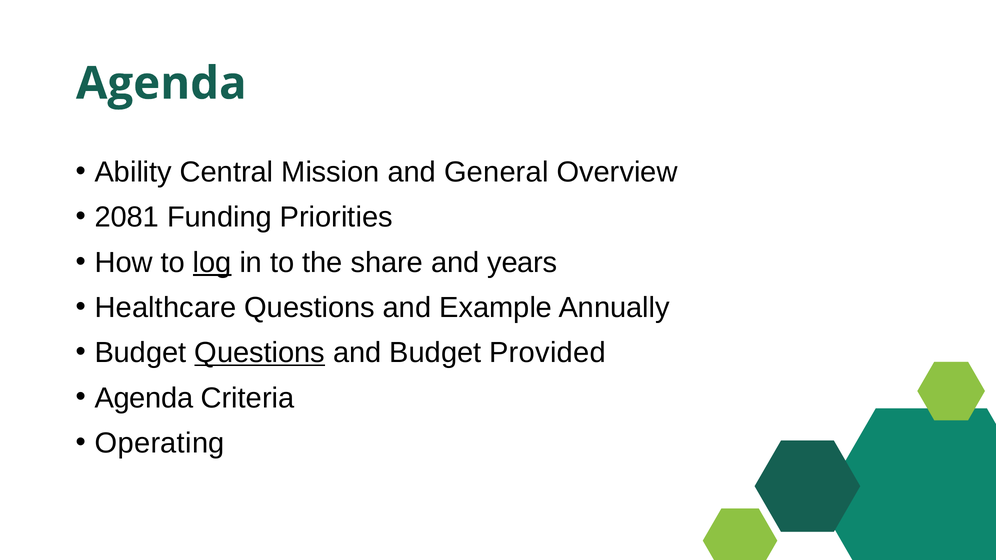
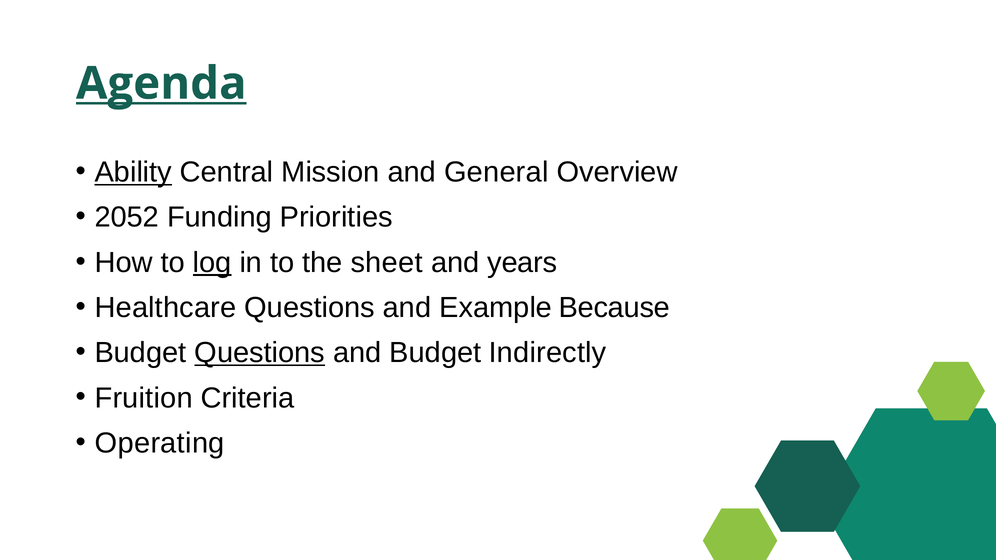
Agenda underline: none -> present (161, 84)
Ability underline: none -> present (133, 172)
2081: 2081 -> 2052 (127, 217)
share: share -> sheet (387, 263)
Annually: Annually -> Because (614, 308)
Provided: Provided -> Indirectly (548, 353)
Agenda: Agenda -> Fruition (144, 398)
